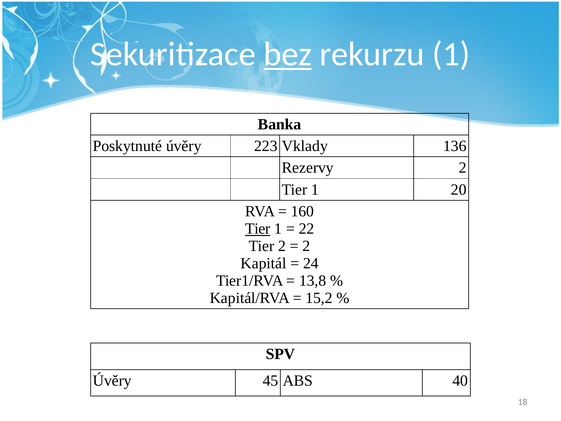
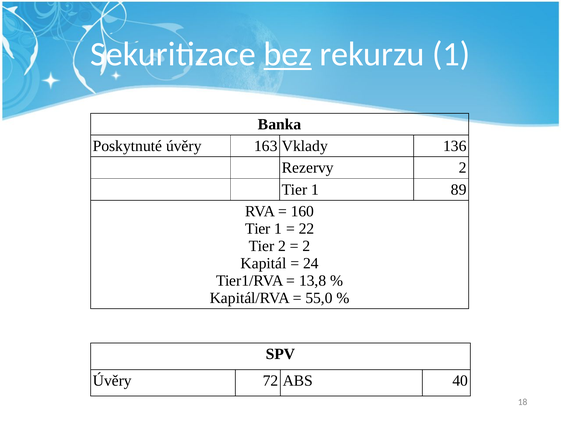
223: 223 -> 163 (266, 146)
20: 20 -> 89 (459, 189)
Tier underline: present -> none (258, 229)
15,2: 15,2 -> 55,0 (319, 298)
45: 45 -> 72 (270, 380)
